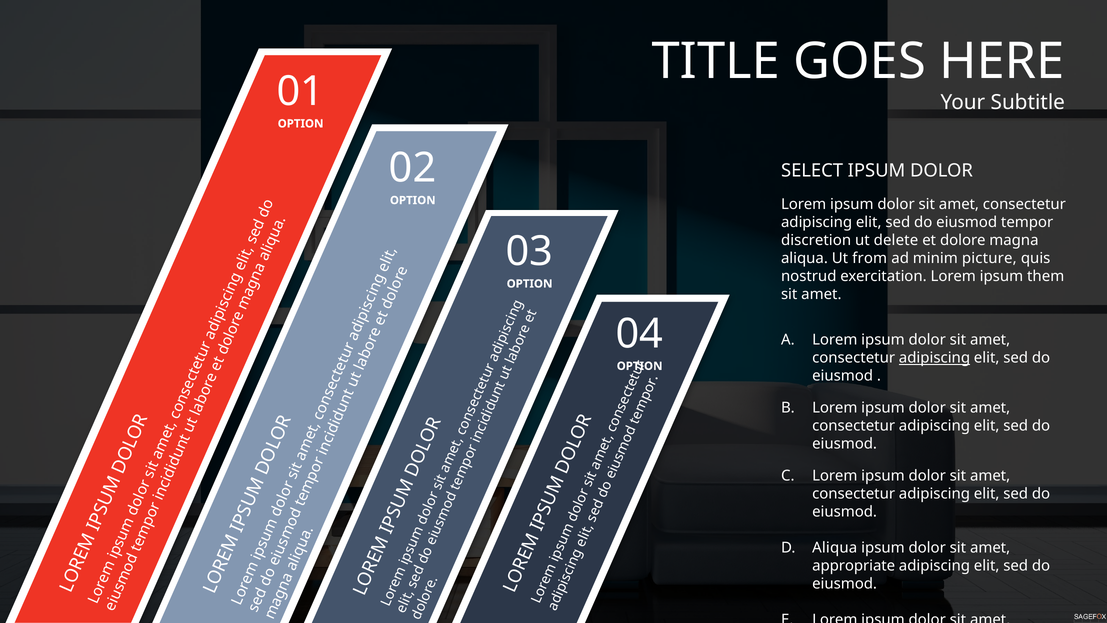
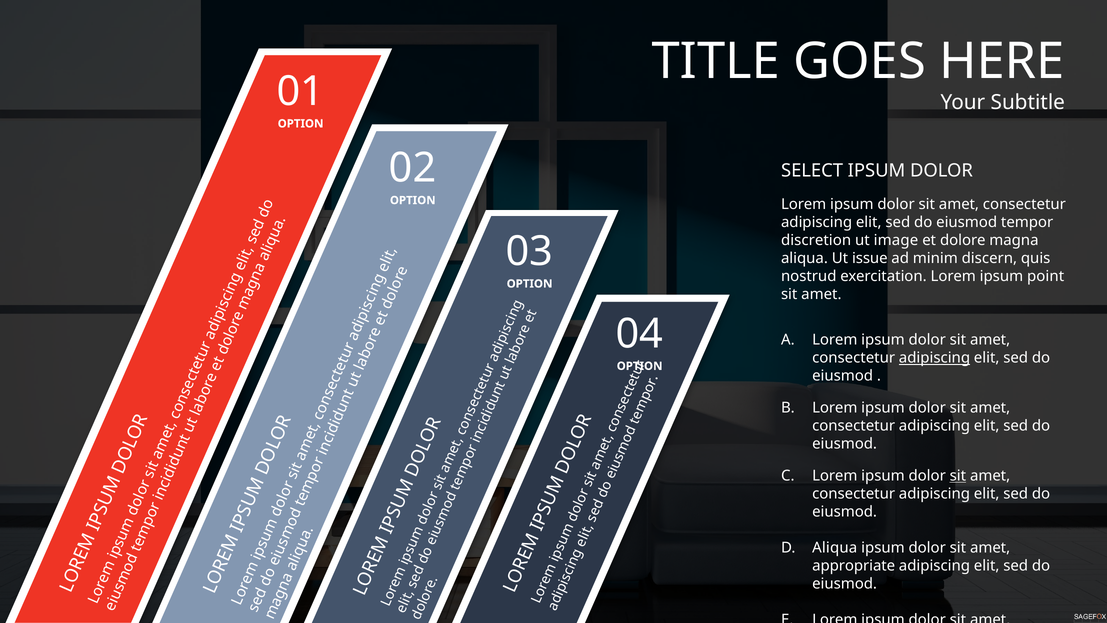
delete: delete -> image (896, 240)
from: from -> issue (870, 258)
picture: picture -> discern (989, 258)
them: them -> point (1046, 276)
sit underline: none -> present (958, 476)
